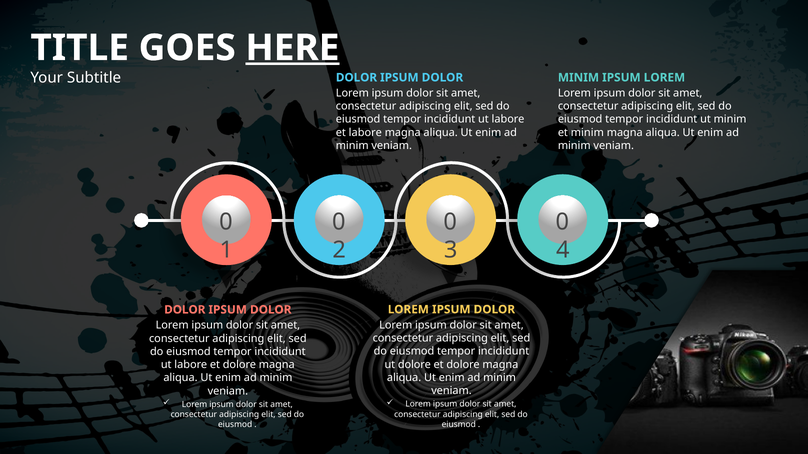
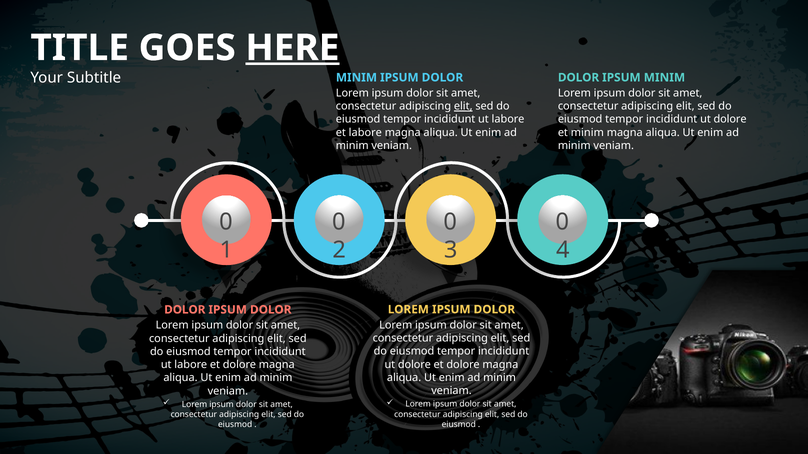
DOLOR: DOLOR -> MINIM (356, 78)
MINIM: MINIM -> DOLOR (579, 78)
IPSUM LOREM: LOREM -> MINIM (664, 78)
elit underline: none -> present (463, 106)
minim: minim -> dolore (730, 119)
